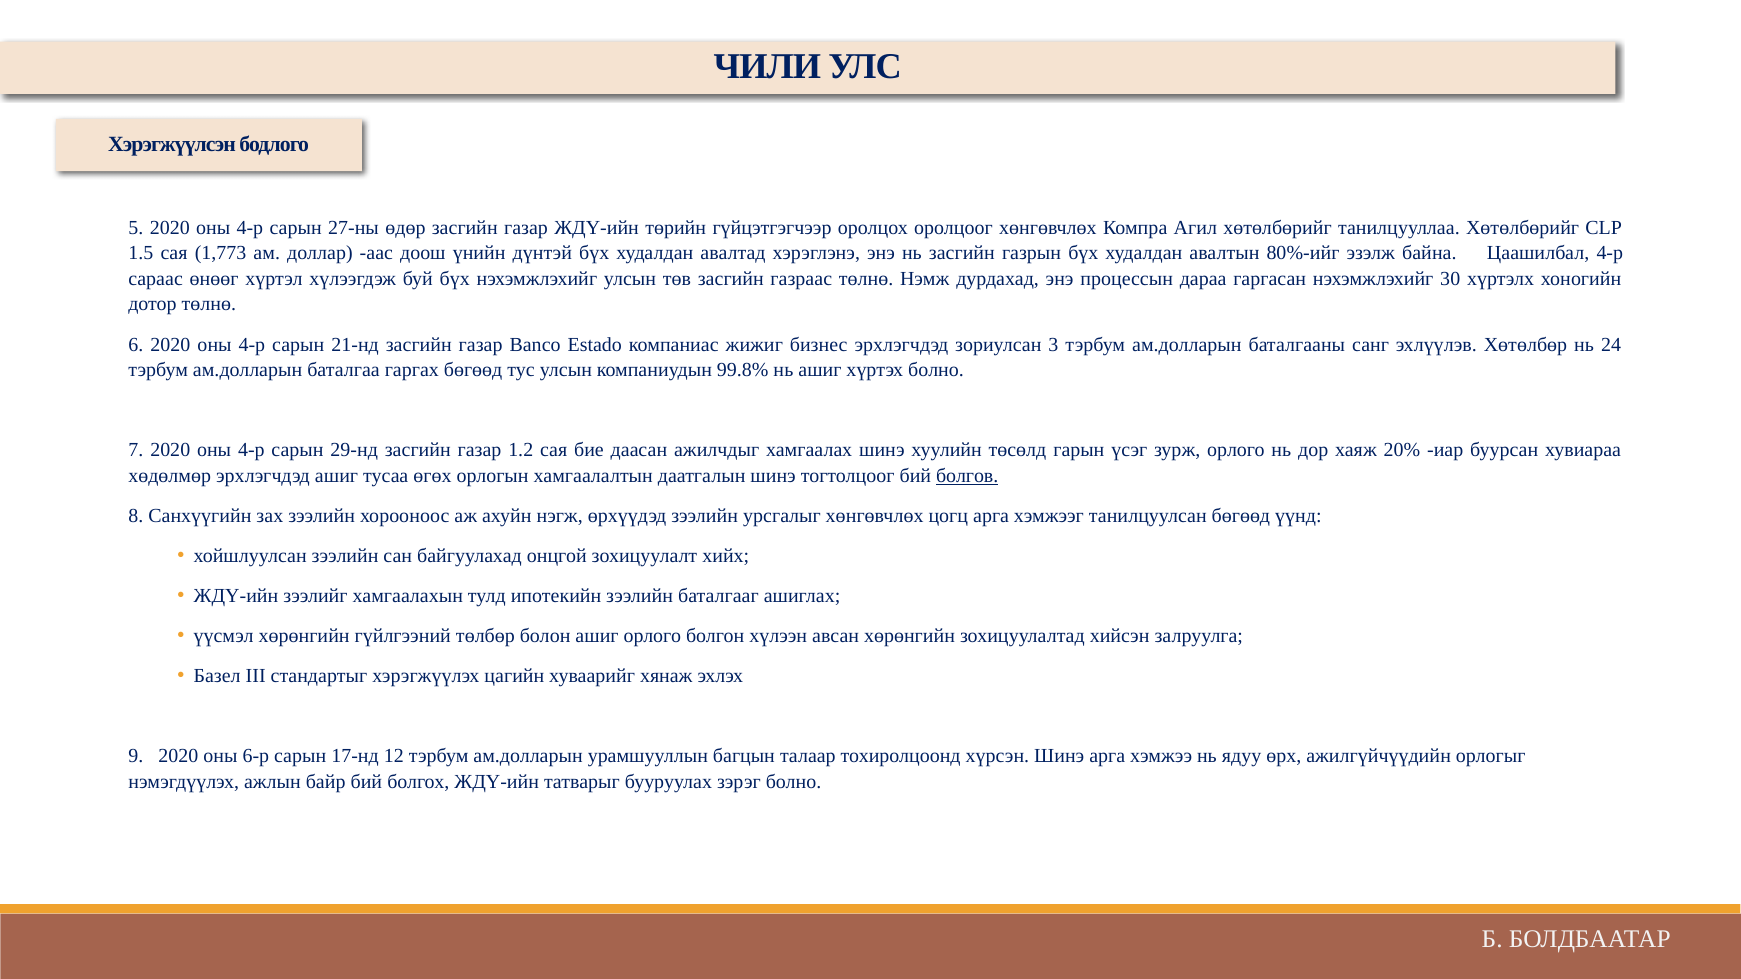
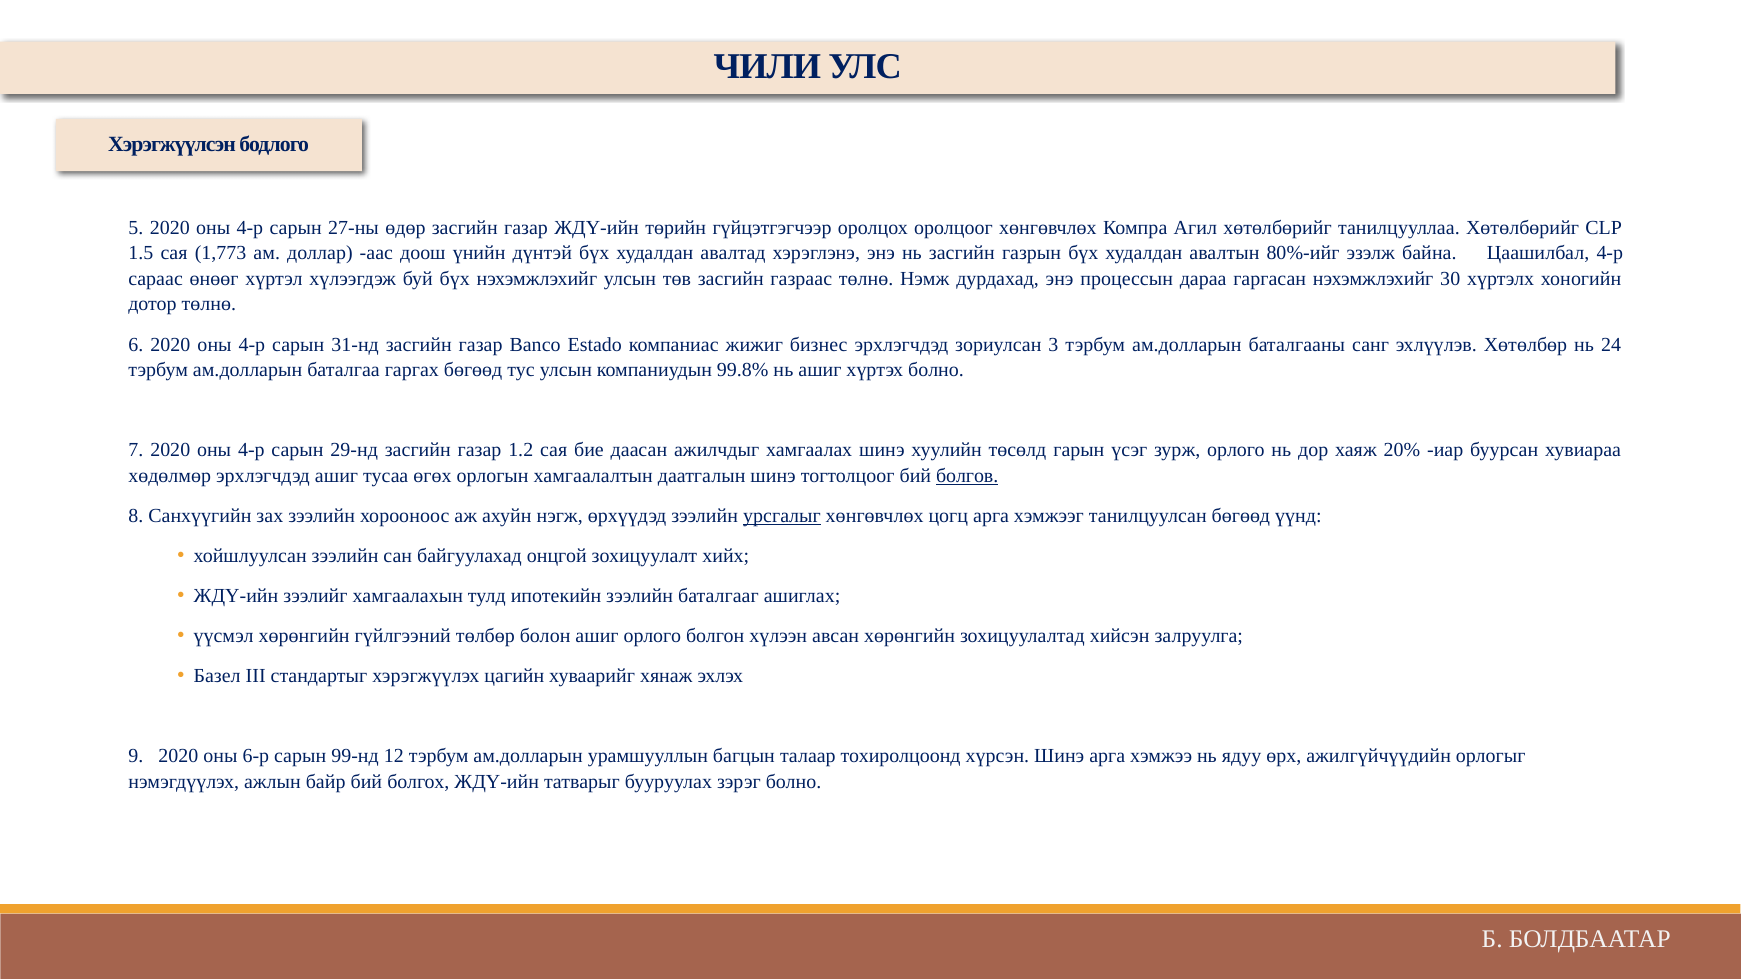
21-нд: 21-нд -> 31-нд (355, 345)
урсгалыг underline: none -> present (782, 516)
17-нд: 17-нд -> 99-нд (355, 757)
